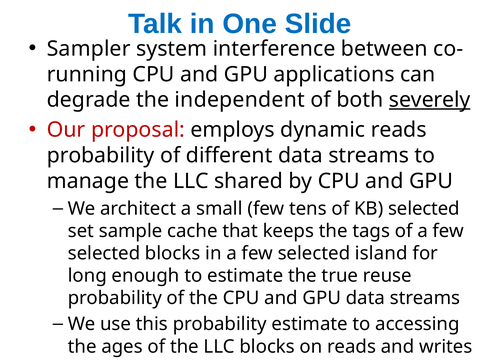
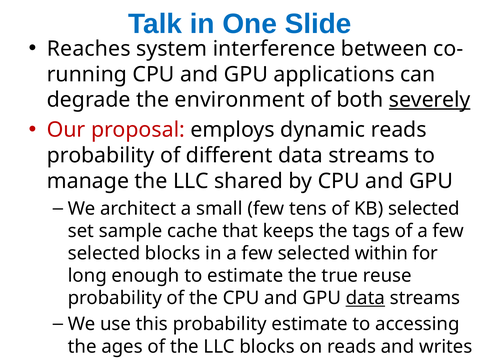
Sampler: Sampler -> Reaches (89, 49)
independent: independent -> environment (240, 100)
island: island -> within (381, 253)
data underline: none -> present (365, 298)
